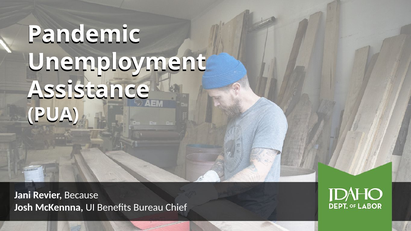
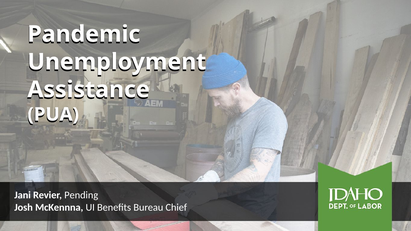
Because: Because -> Pending (81, 195)
